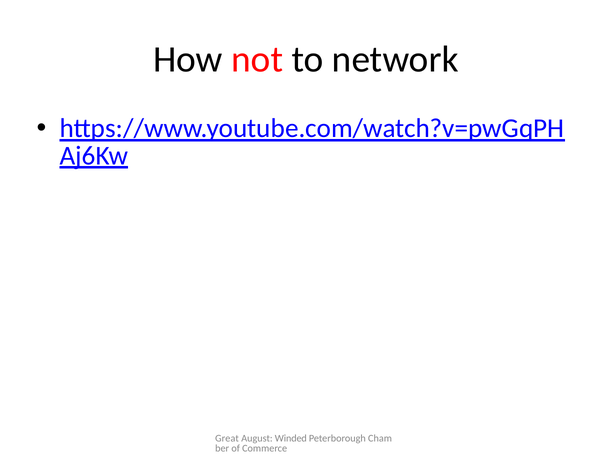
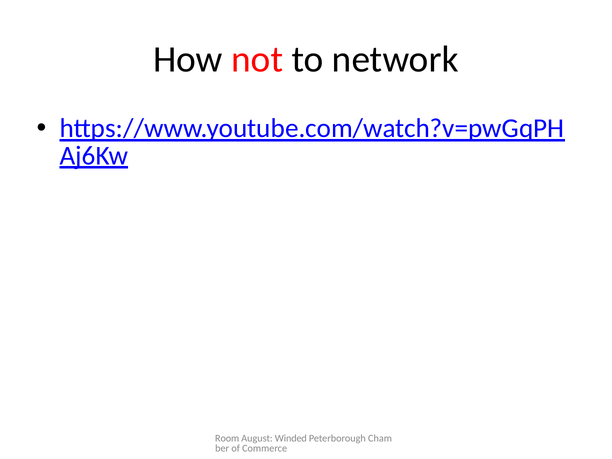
Great: Great -> Room (227, 438)
